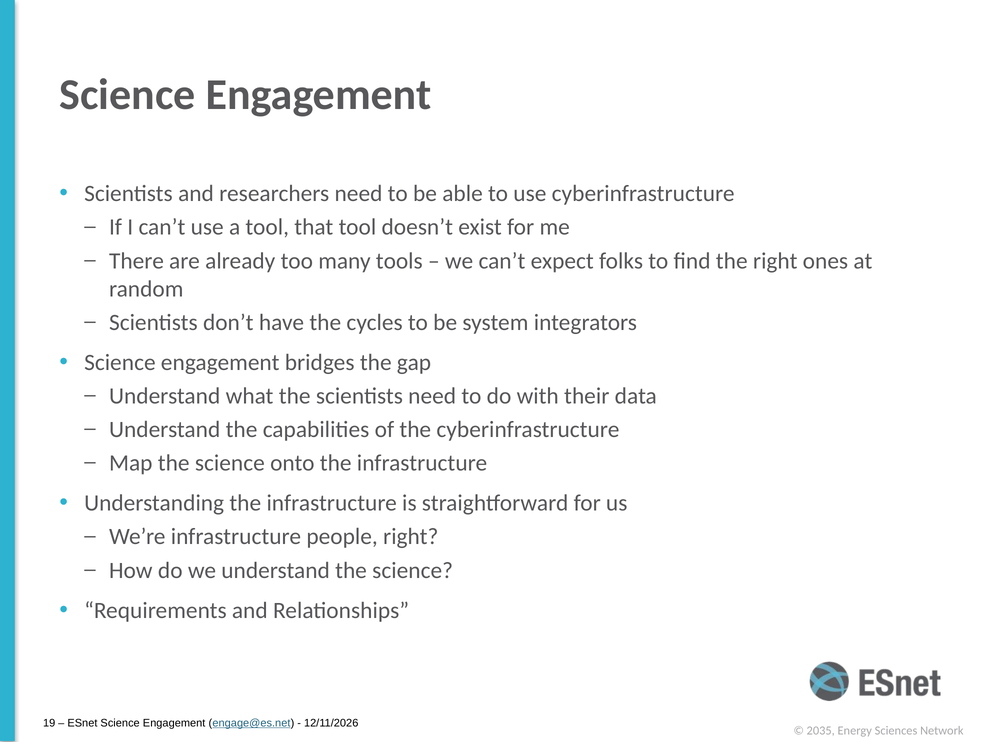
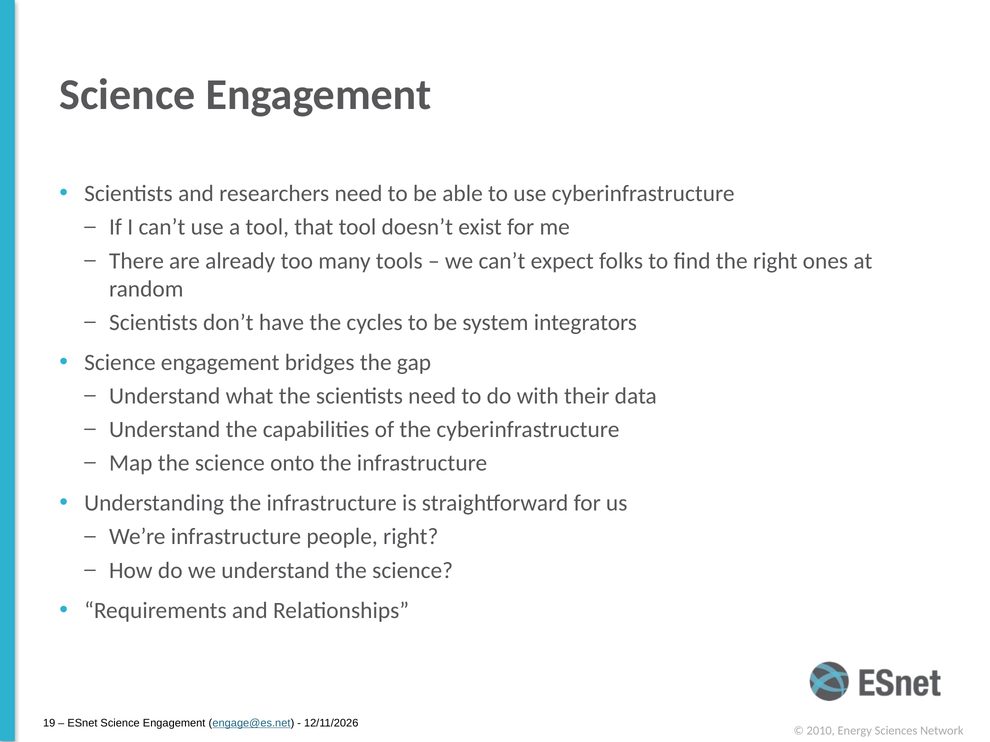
2035: 2035 -> 2010 (821, 731)
